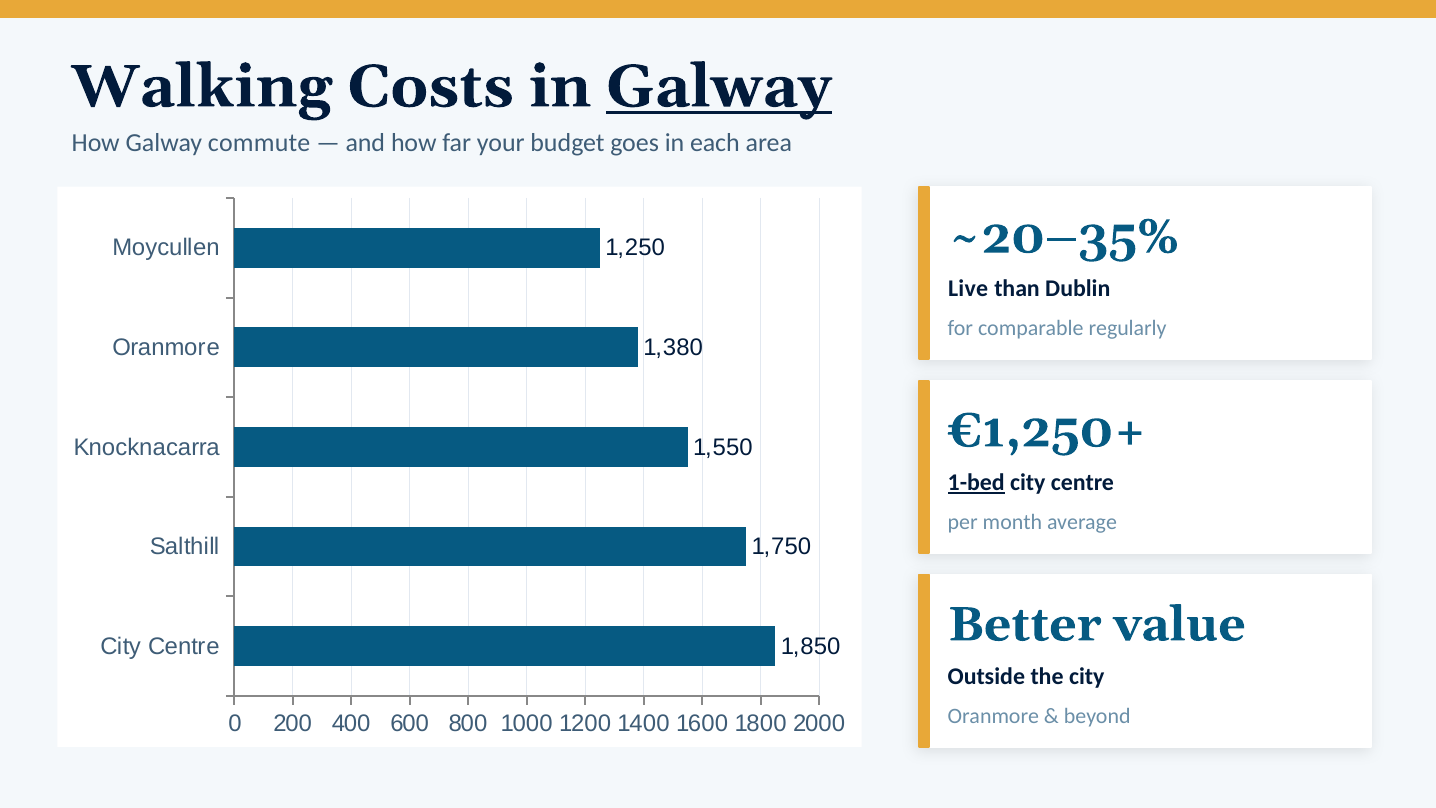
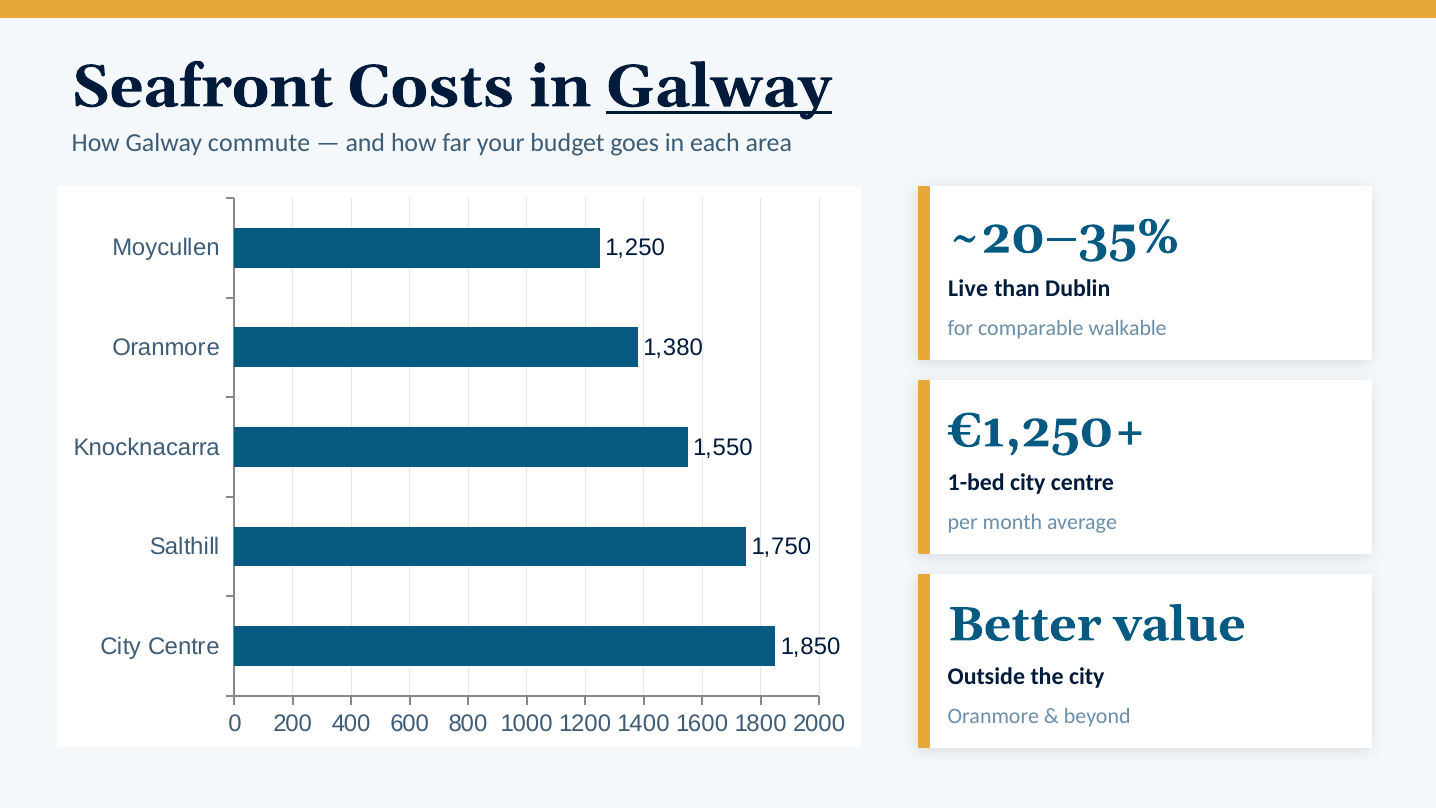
Walking: Walking -> Seafront (202, 87)
regularly: regularly -> walkable (1128, 328)
1-bed underline: present -> none (976, 483)
